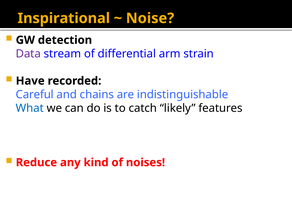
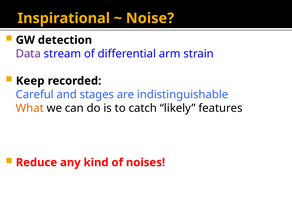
Have: Have -> Keep (30, 81)
chains: chains -> stages (97, 94)
What colour: blue -> orange (30, 108)
